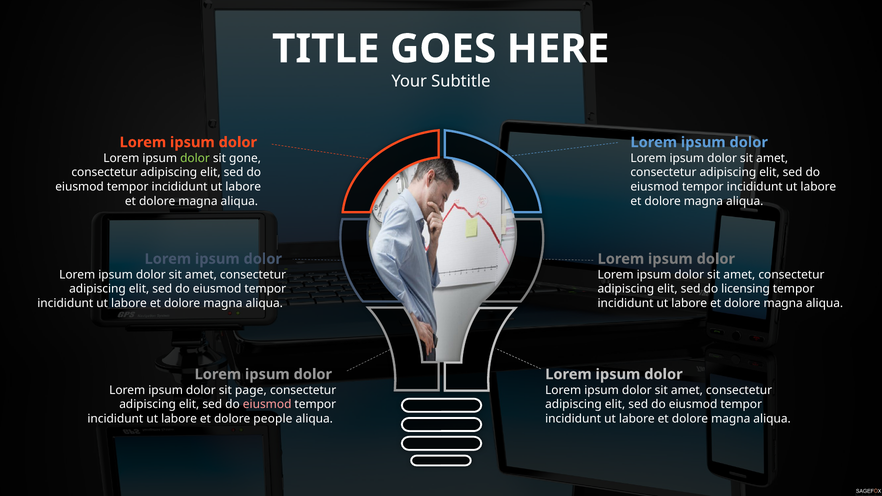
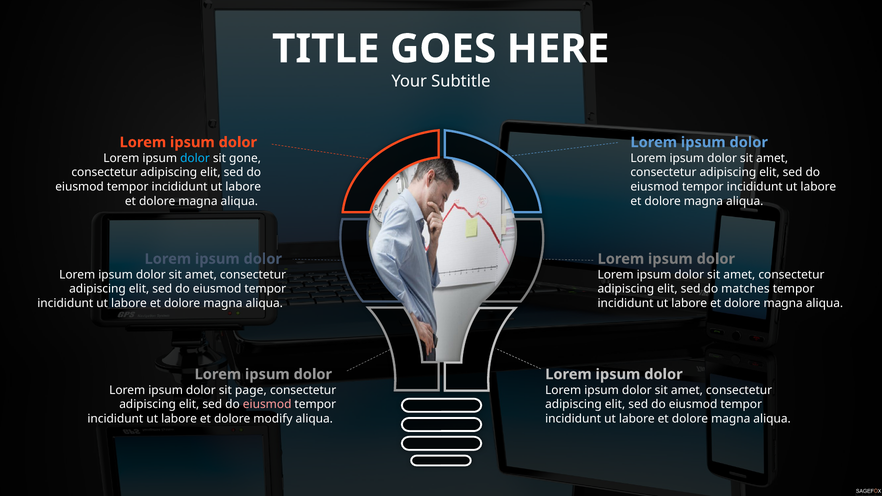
dolor colour: light green -> light blue (195, 158)
licensing: licensing -> matches (745, 289)
people: people -> modify (273, 419)
